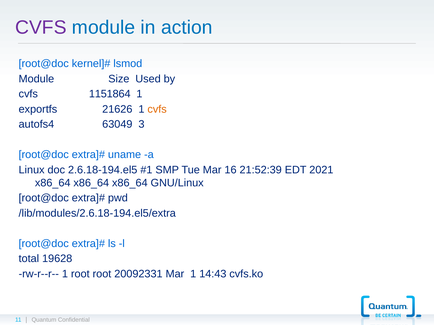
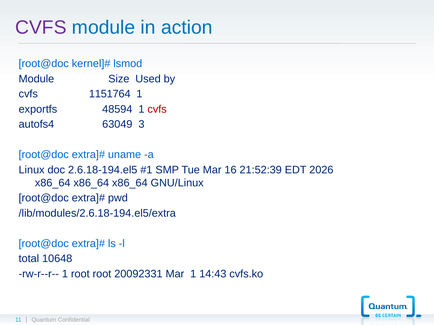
1151864: 1151864 -> 1151764 (110, 94)
21626: 21626 -> 48594 (117, 109)
cvfs colour: orange -> red (157, 109)
2021: 2021 -> 2026 (321, 170)
19628: 19628 -> 10648 (57, 259)
